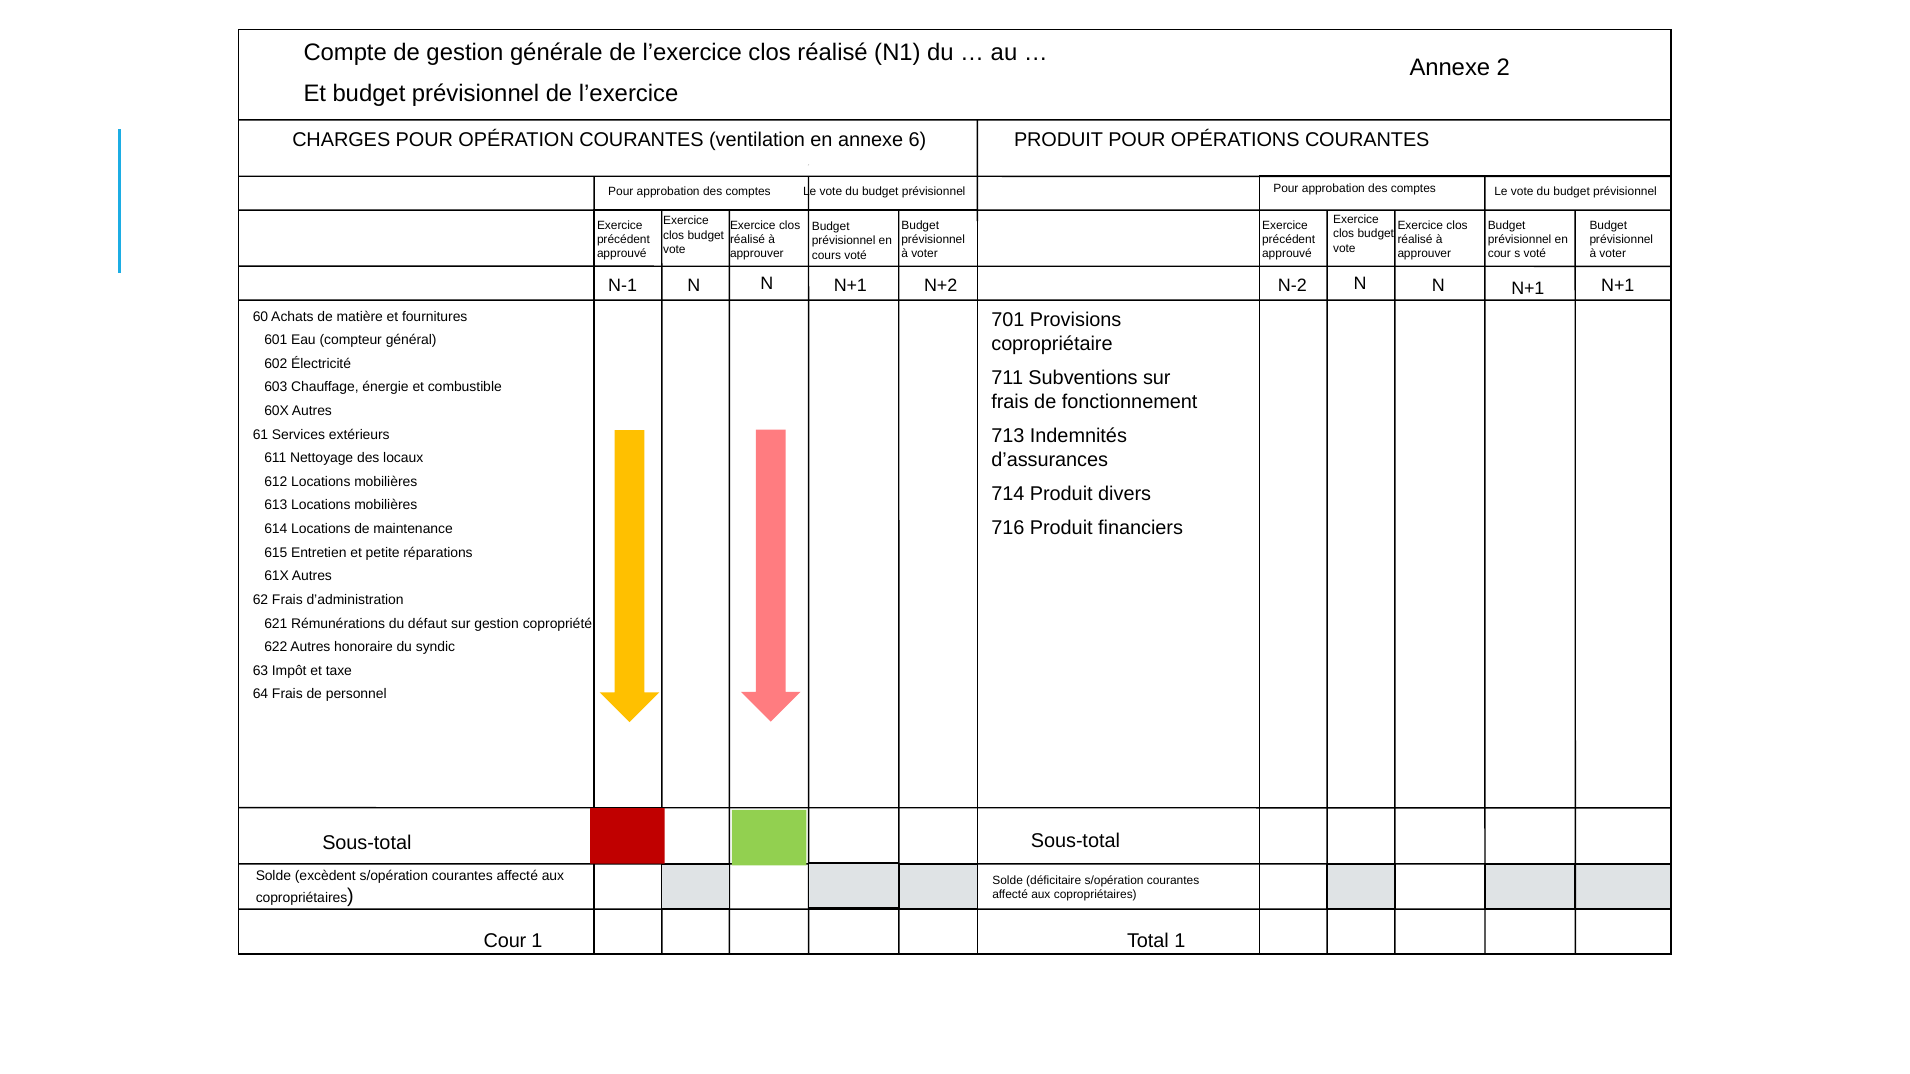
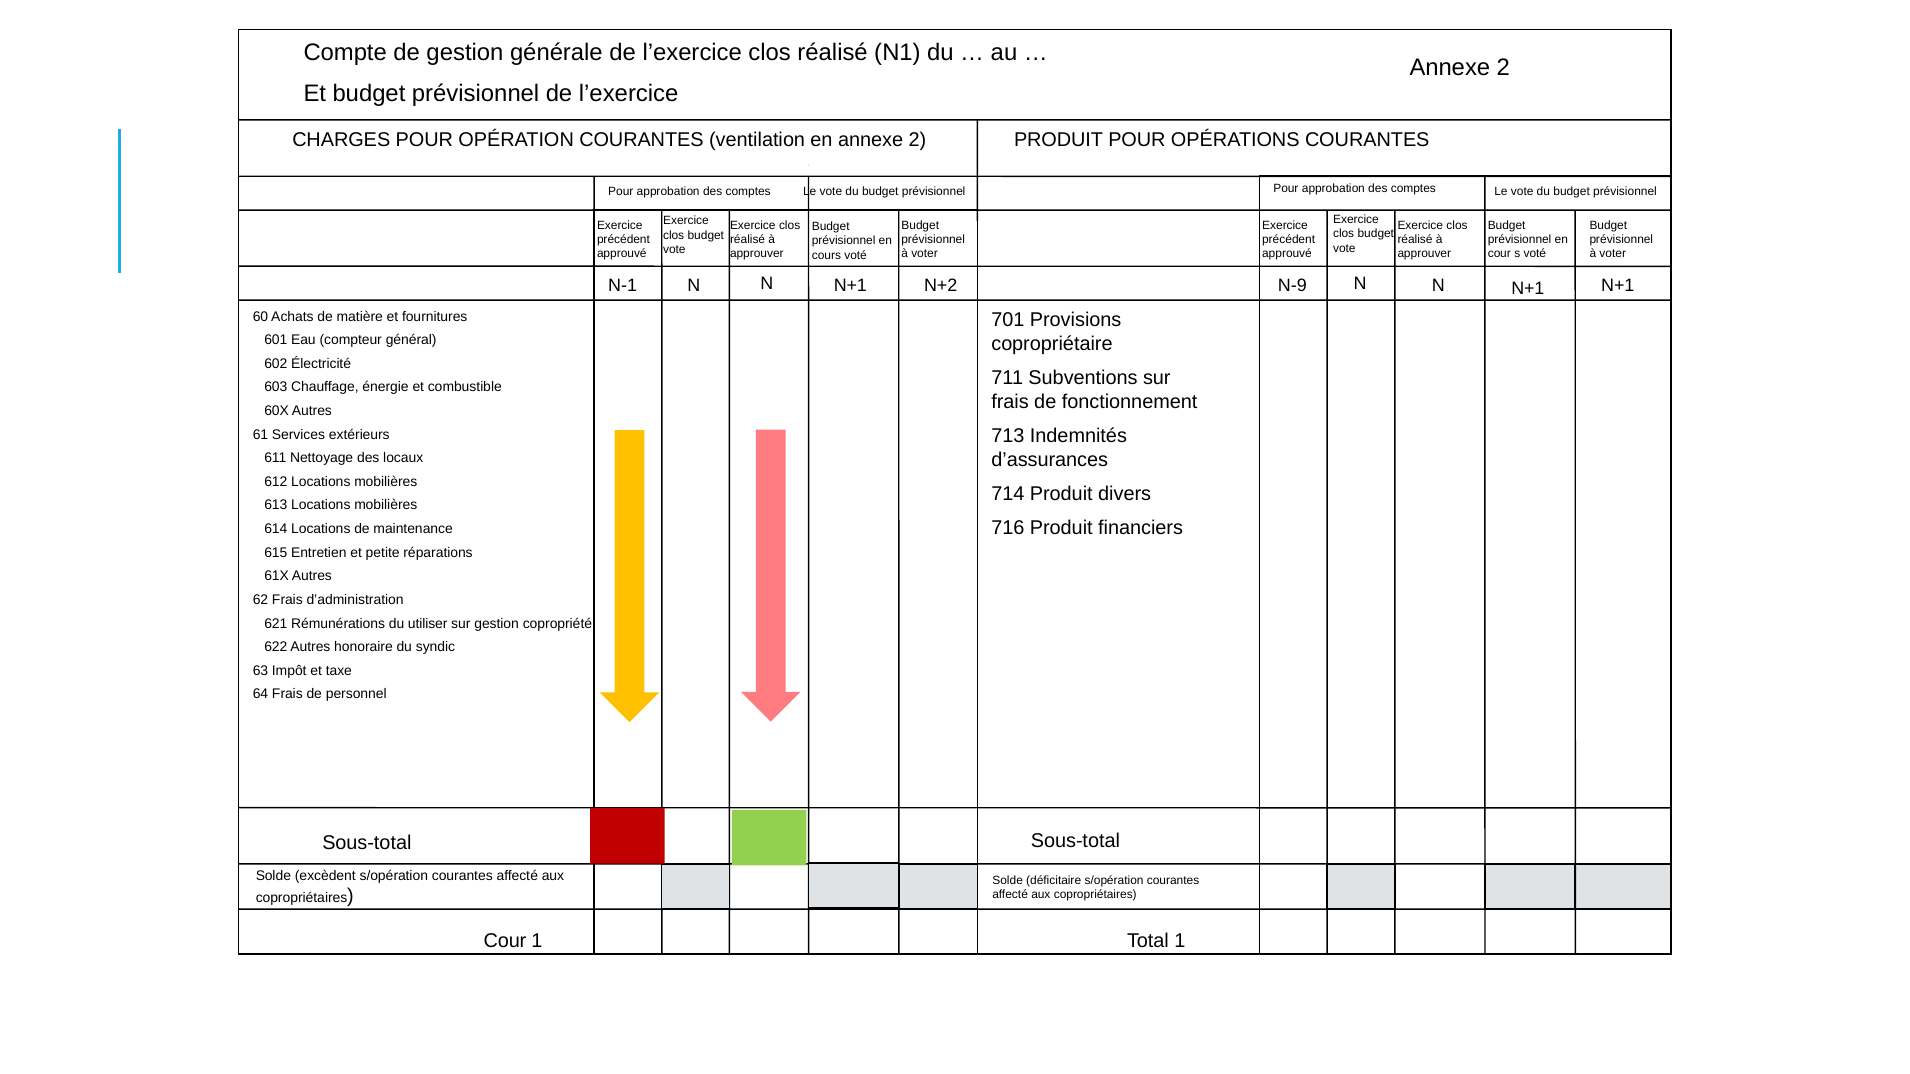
en annexe 6: 6 -> 2 (917, 140)
N-2: N-2 -> N-9 (1292, 285)
défaut: défaut -> utiliser (428, 624)
